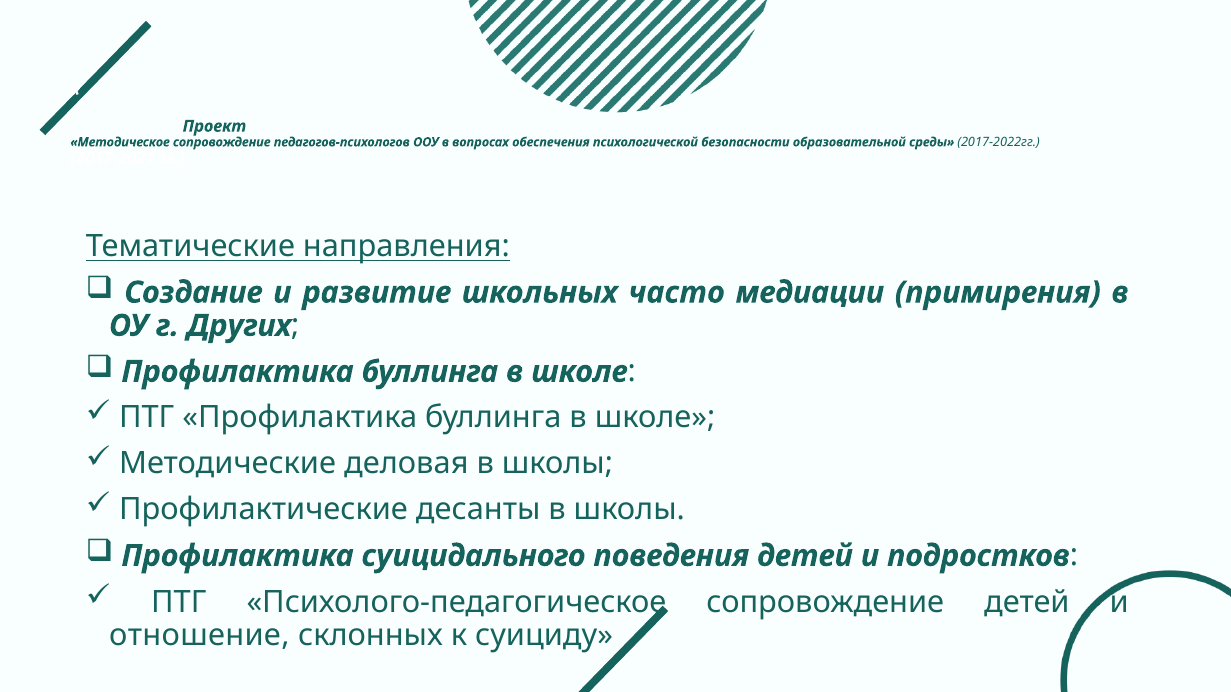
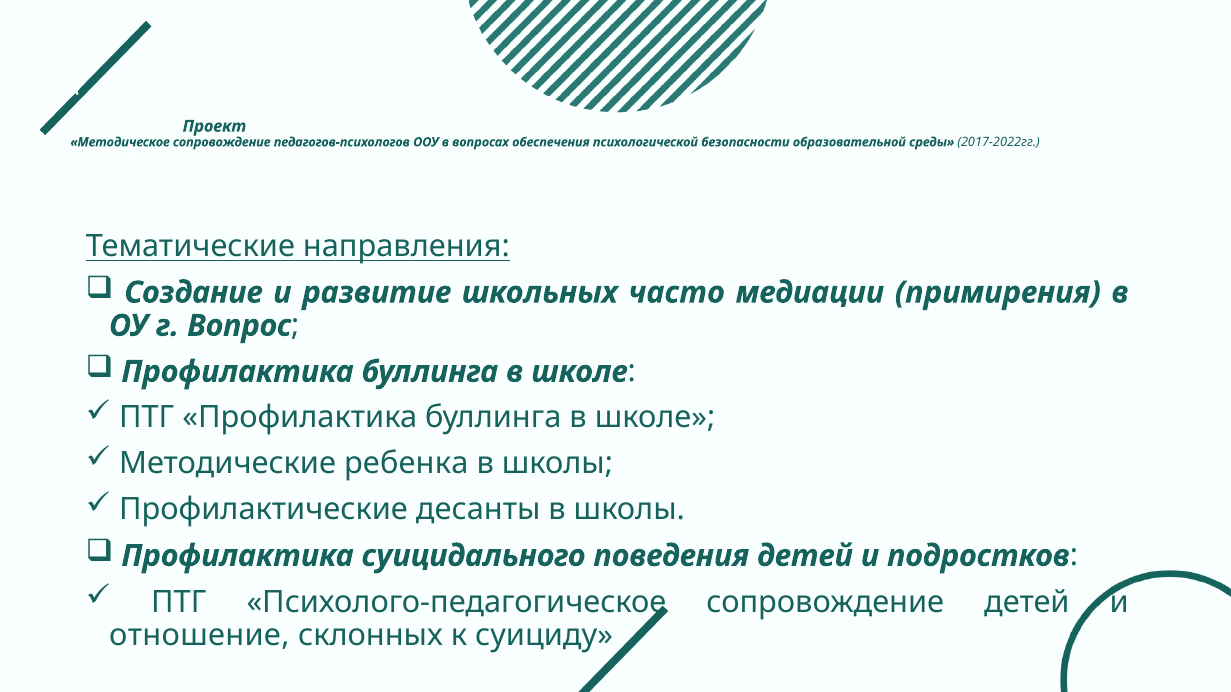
Других: Других -> Вопрос (239, 326)
деловая: деловая -> ребенка (406, 464)
